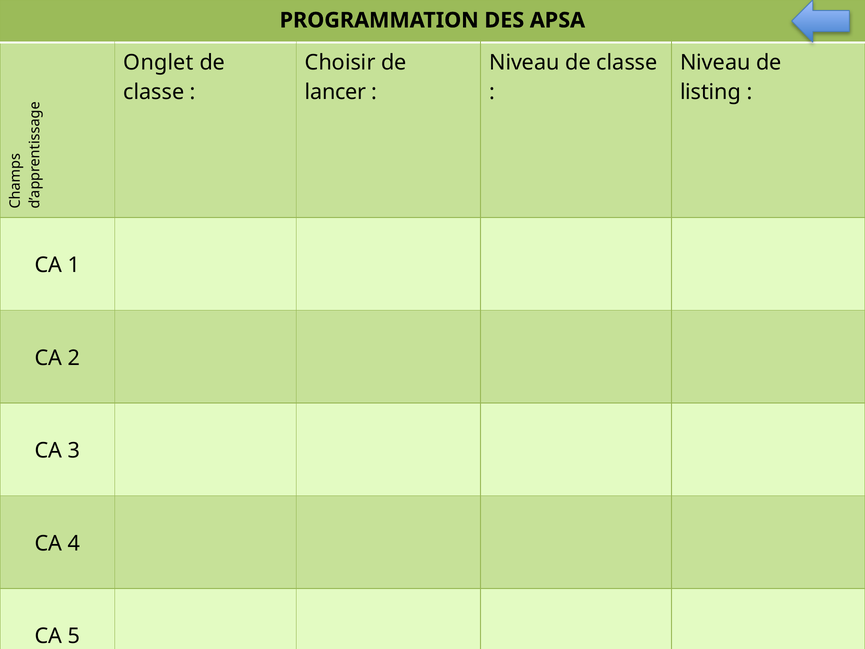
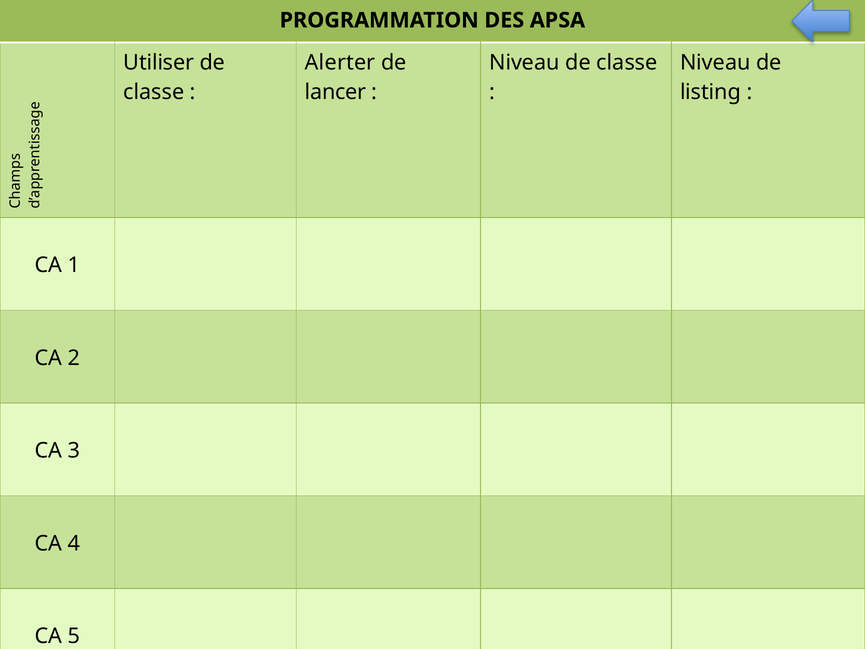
Onglet: Onglet -> Utiliser (159, 63)
Choisir: Choisir -> Alerter (340, 63)
